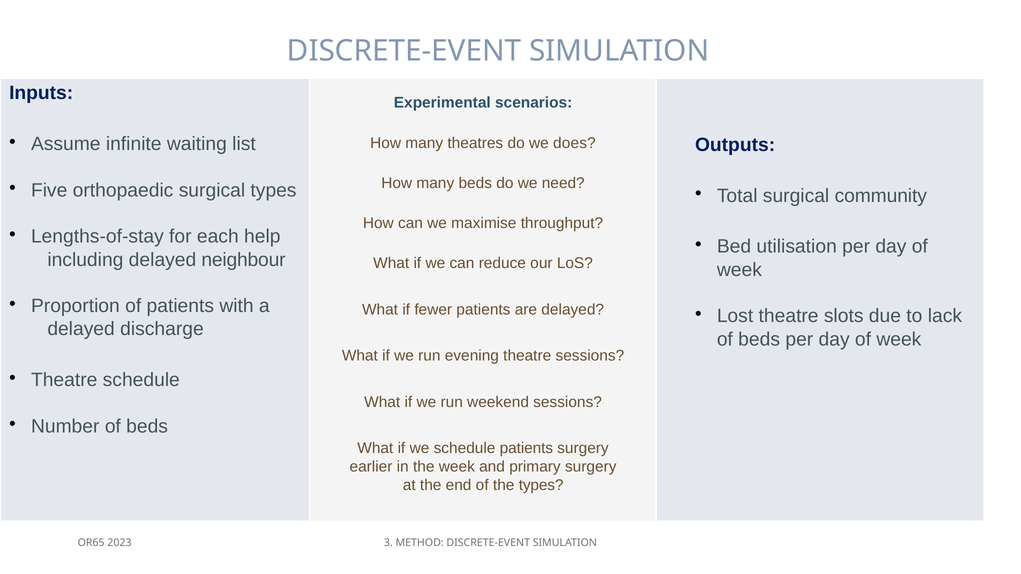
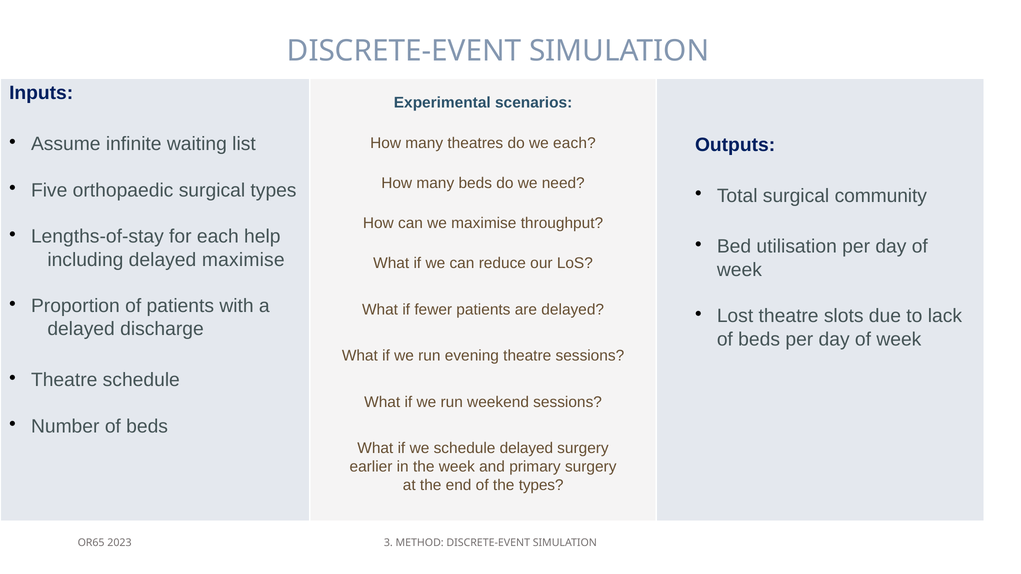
we does: does -> each (574, 143)
delayed neighbour: neighbour -> maximise (243, 260)
schedule patients: patients -> delayed (526, 448)
